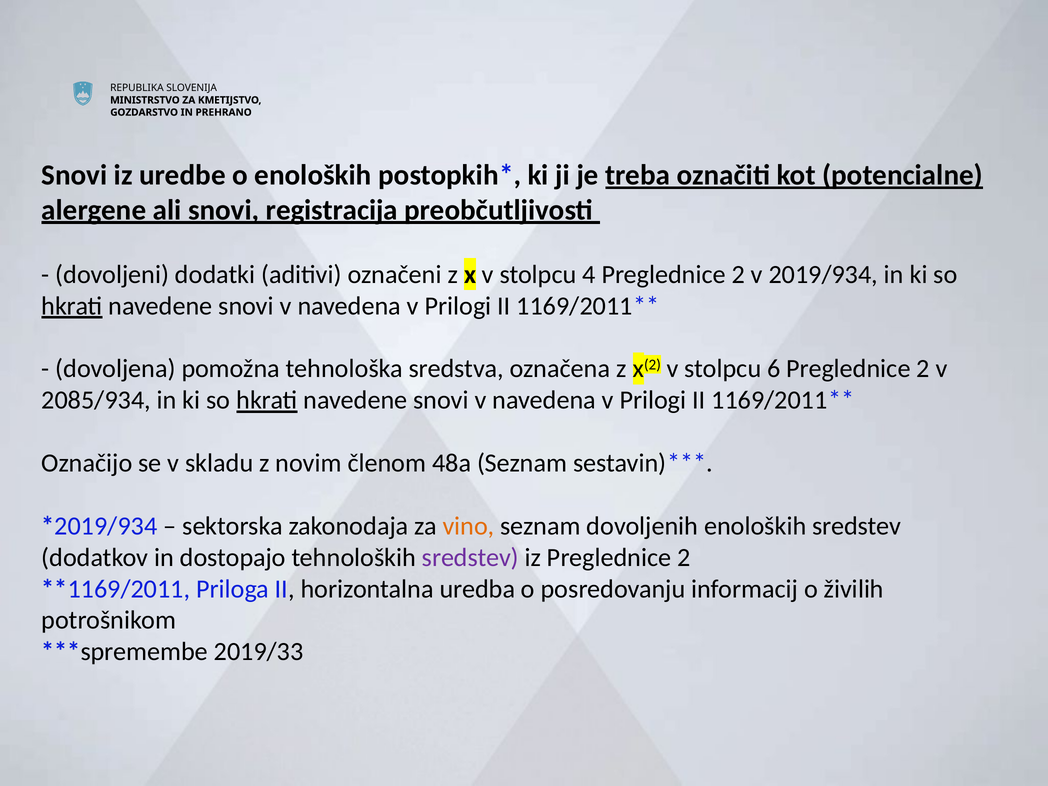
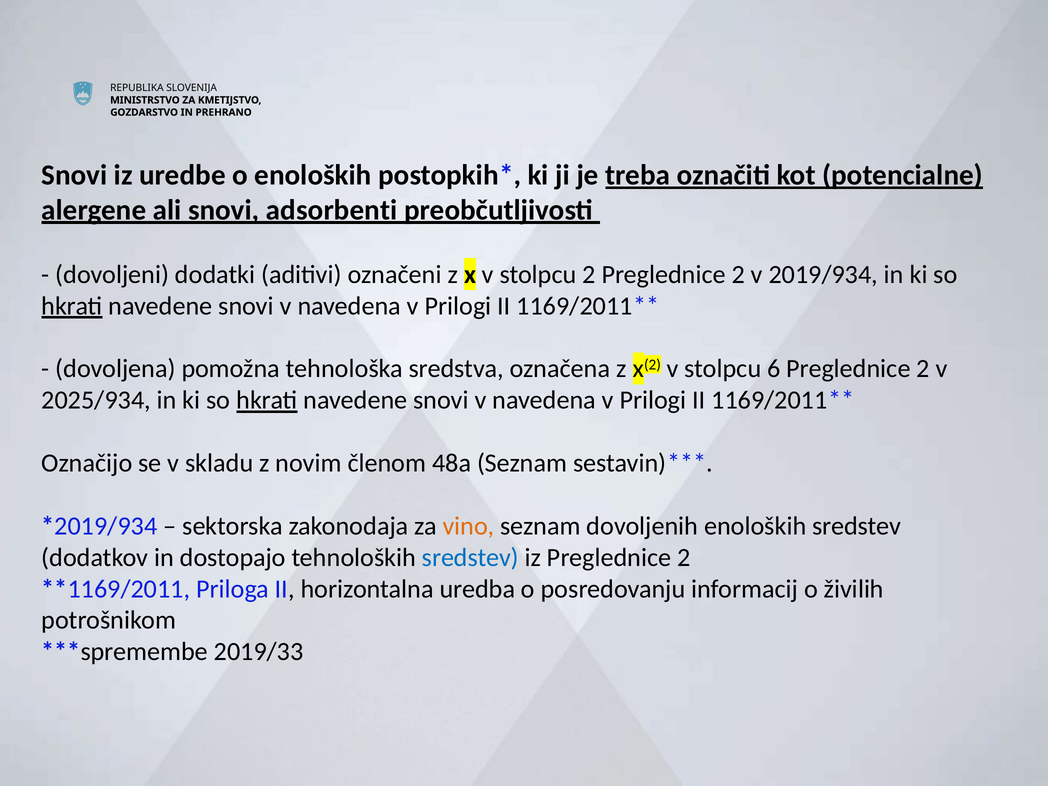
registracija: registracija -> adsorbenti (332, 210)
stolpcu 4: 4 -> 2 (589, 274)
2085/934: 2085/934 -> 2025/934 (96, 400)
sredstev colour: purple -> blue (470, 557)
